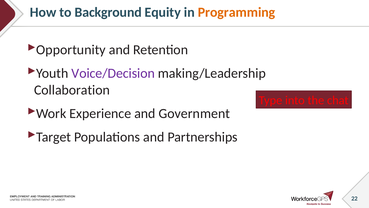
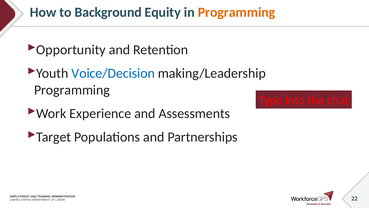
Voice/Decision colour: purple -> blue (113, 73)
Collaboration: Collaboration -> Programming (72, 90)
Government: Government -> Assessments (194, 113)
